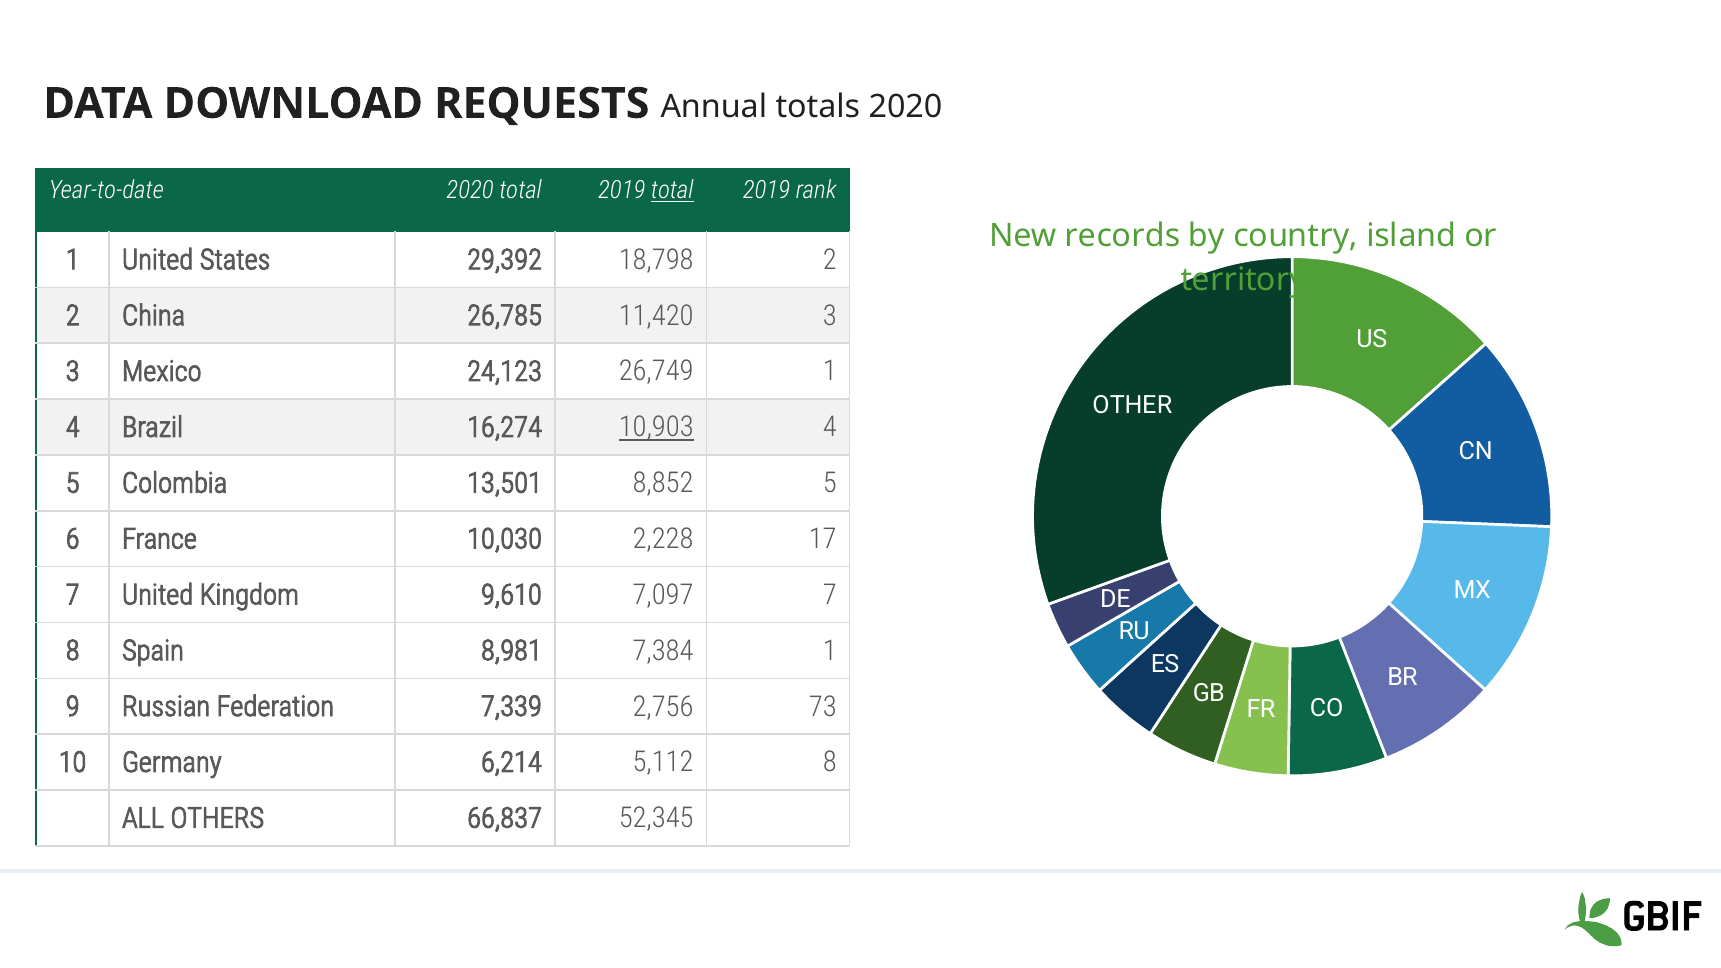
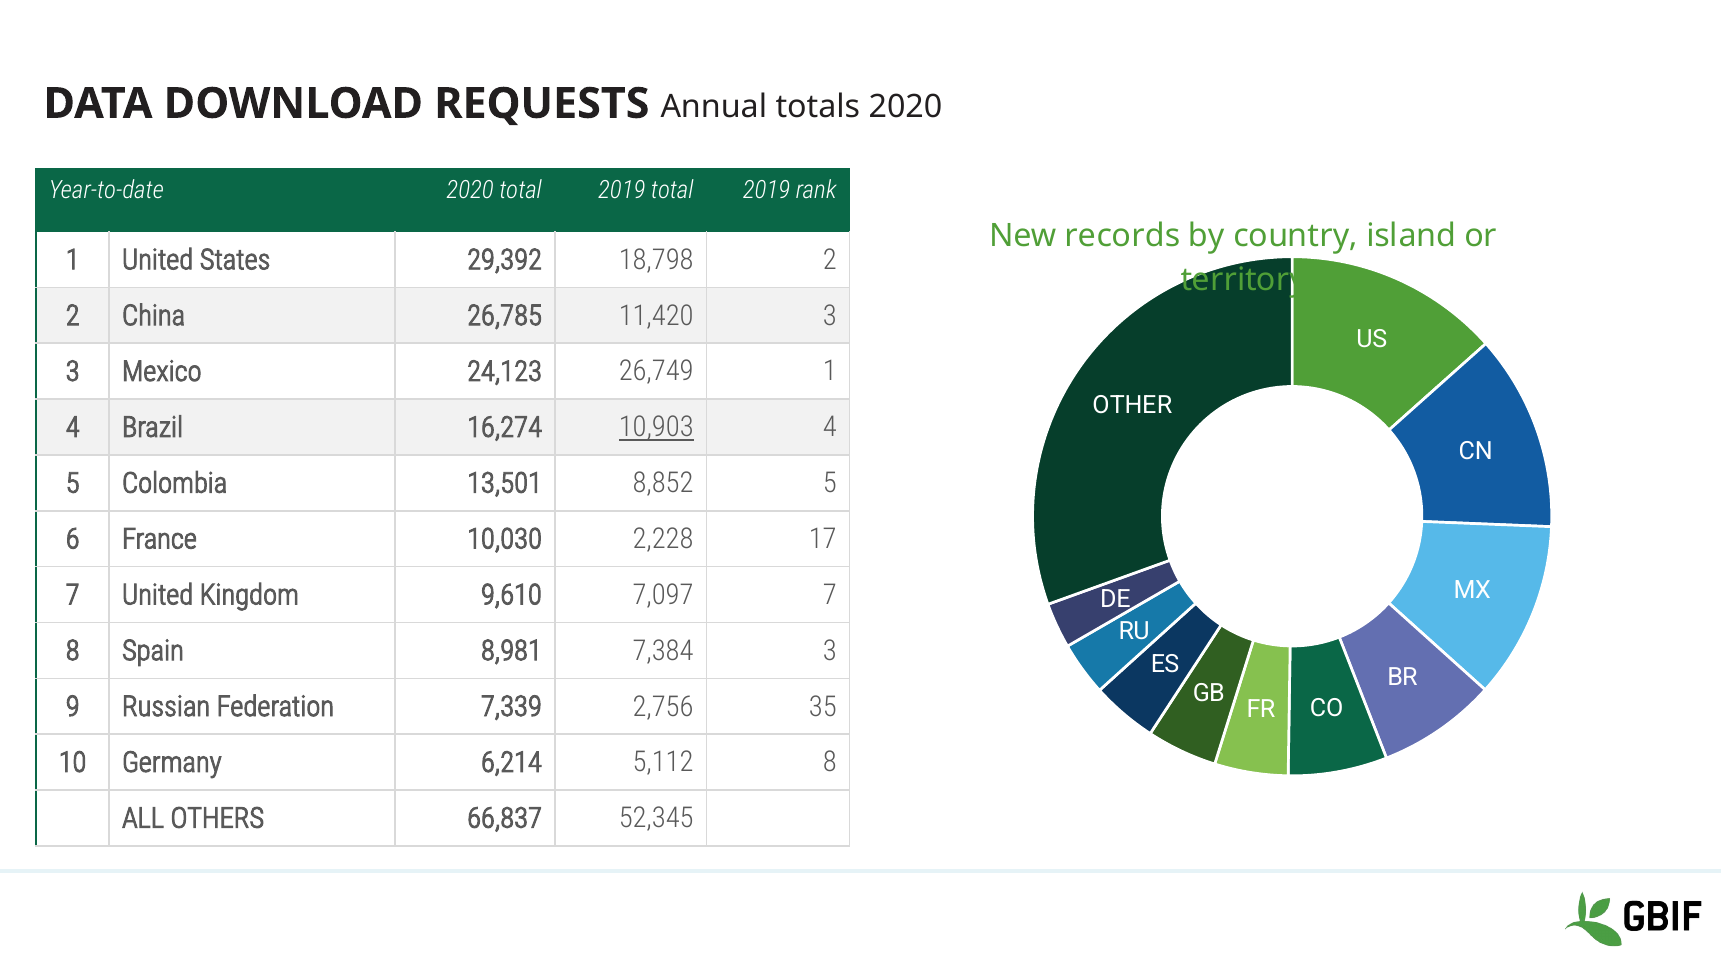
total underline: present -> none (672, 191)
7,384 1: 1 -> 3 (830, 651)
73: 73 -> 35 (823, 707)
